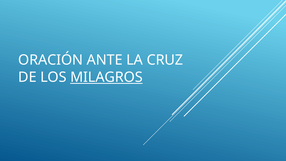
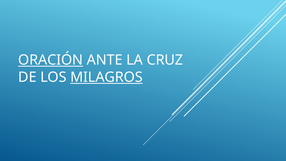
ORACIÓN underline: none -> present (51, 60)
